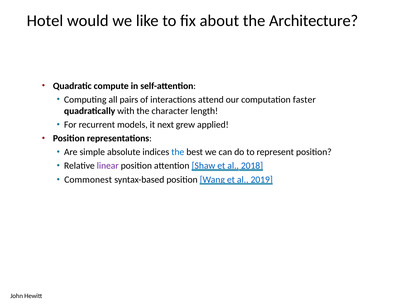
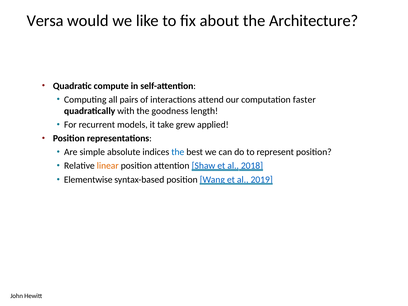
Hotel: Hotel -> Versa (45, 21)
character: character -> goodness (170, 111)
next: next -> take (166, 125)
linear colour: purple -> orange (108, 166)
Commonest: Commonest -> Elementwise (88, 180)
